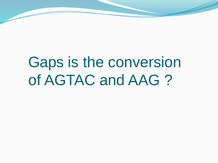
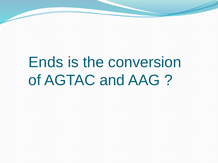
Gaps: Gaps -> Ends (46, 62)
